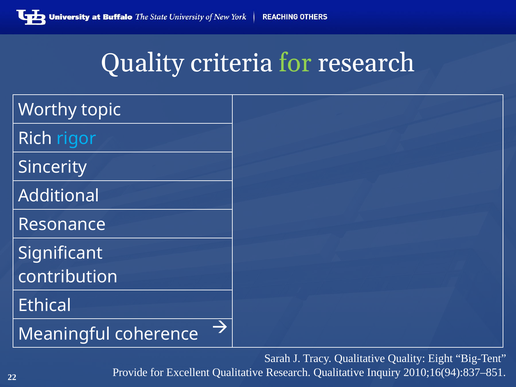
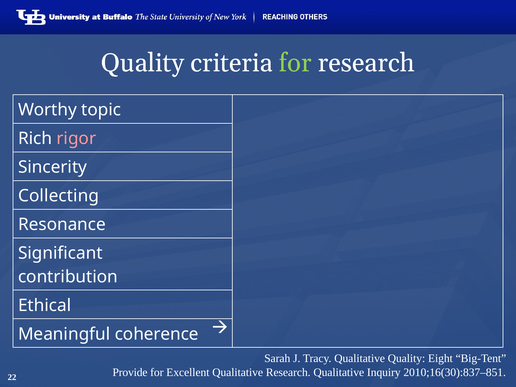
rigor colour: light blue -> pink (76, 139)
Additional: Additional -> Collecting (59, 196)
2010;16(94):837–851: 2010;16(94):837–851 -> 2010;16(30):837–851 (455, 372)
